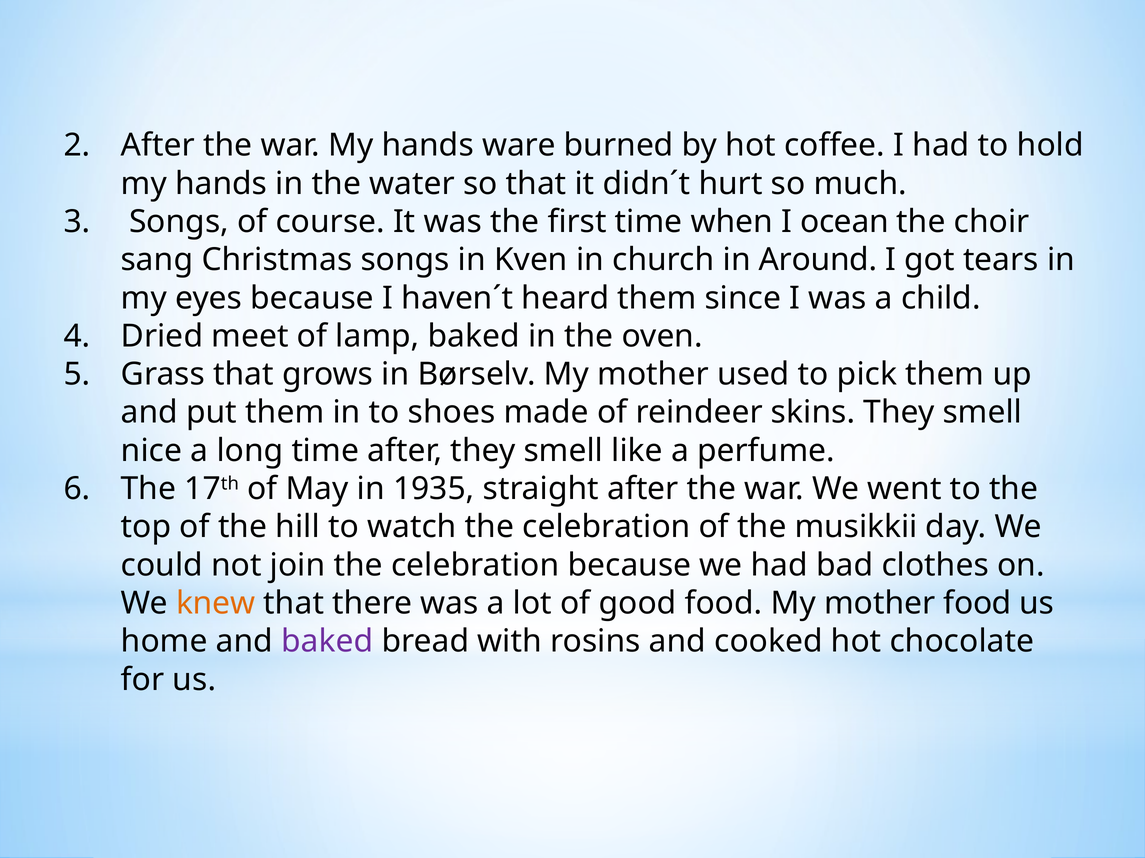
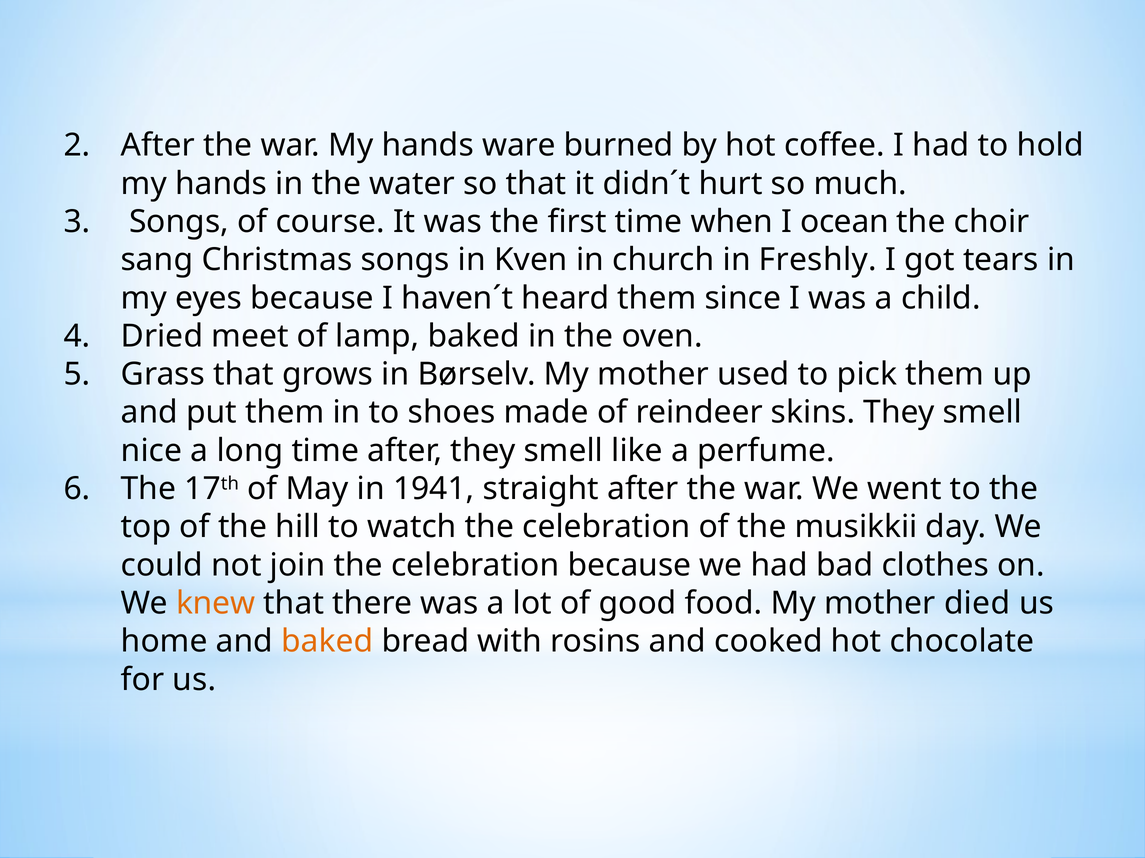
Around: Around -> Freshly (818, 260)
1935: 1935 -> 1941 (434, 489)
mother food: food -> died (977, 604)
baked colour: purple -> orange (327, 642)
